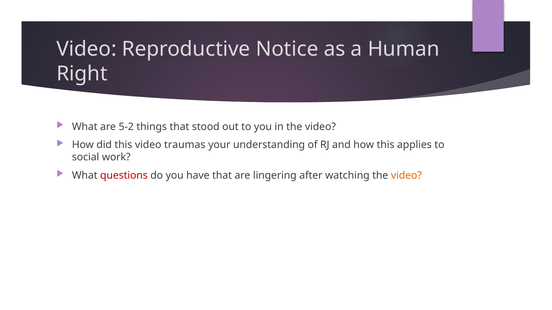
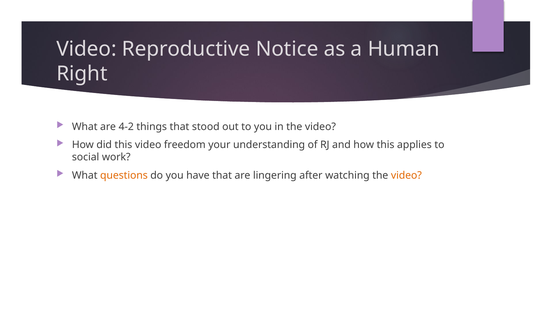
5-2: 5-2 -> 4-2 (126, 127)
traumas: traumas -> freedom (185, 145)
questions colour: red -> orange (124, 176)
